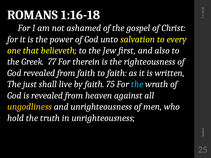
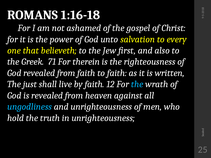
77: 77 -> 71 (52, 62)
75: 75 -> 12 (110, 84)
ungodliness colour: yellow -> light blue (30, 107)
